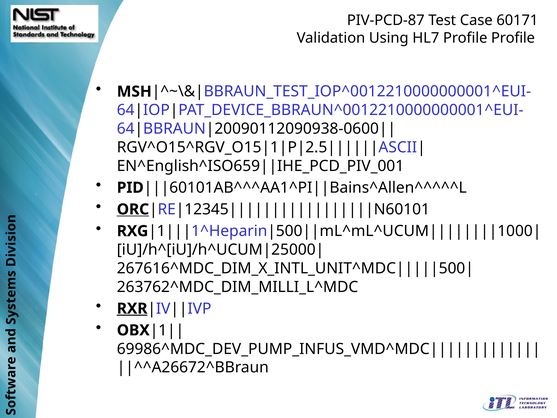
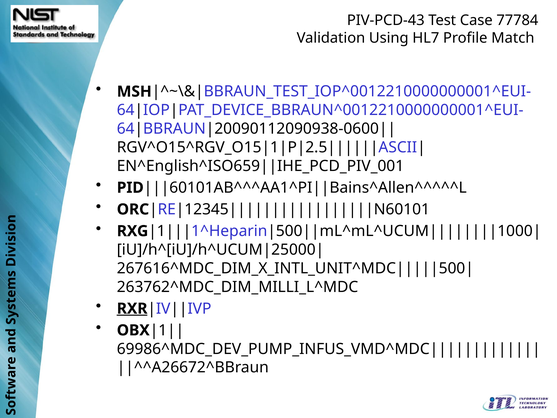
PIV-PCD-87: PIV-PCD-87 -> PIV-PCD-43 (386, 20)
60171: 60171 -> 77784 (517, 20)
Profile Profile: Profile -> Match (513, 38)
ORC underline: present -> none (133, 209)
